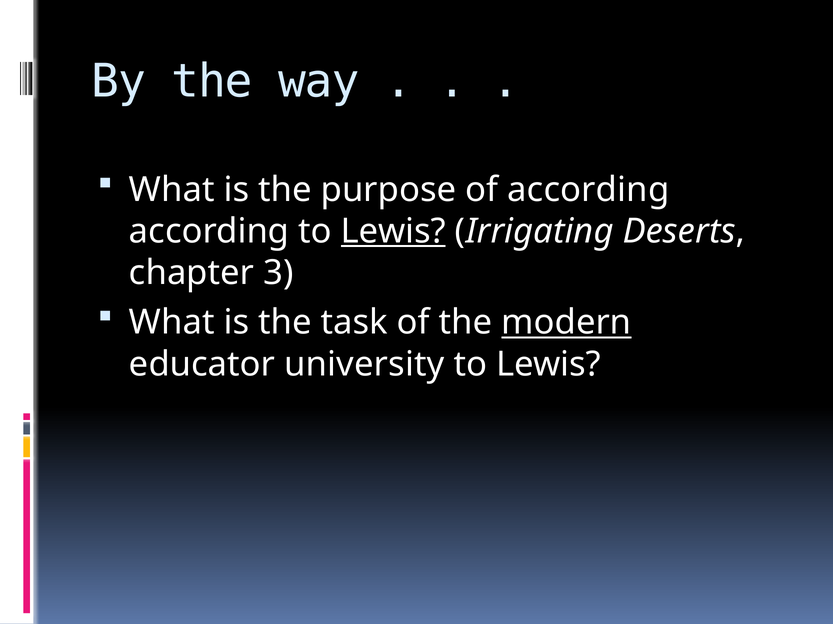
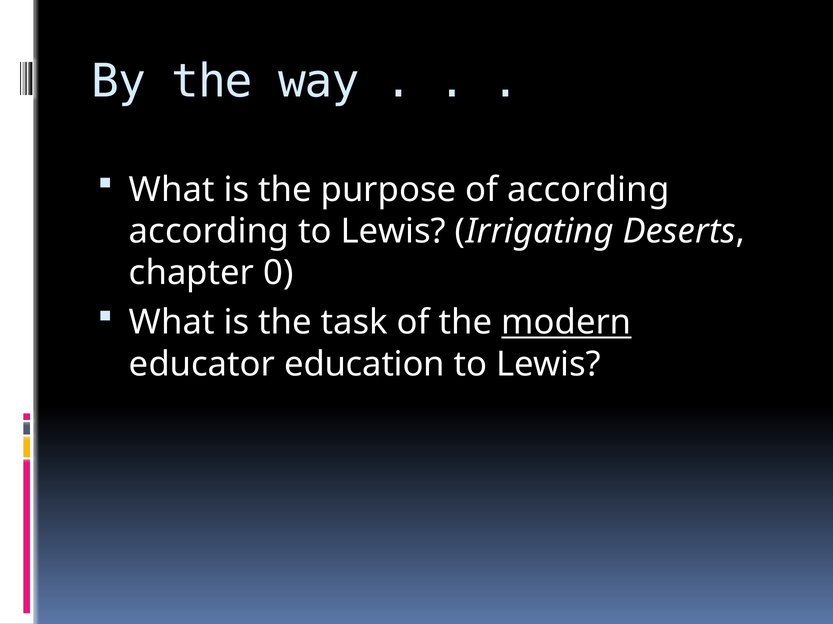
Lewis underline: present -> none (393, 231)
3: 3 -> 0 (278, 273)
university: university -> education (365, 365)
